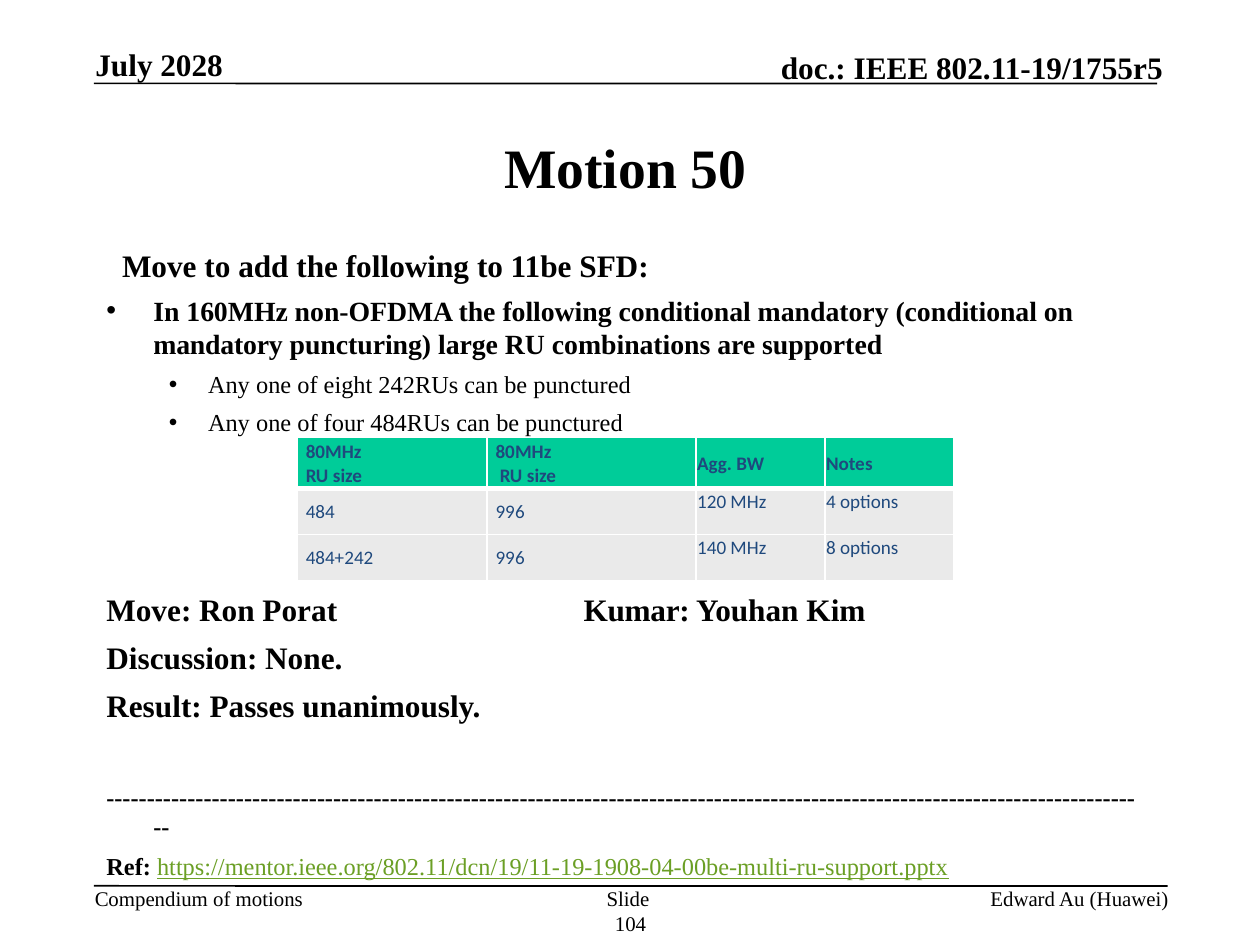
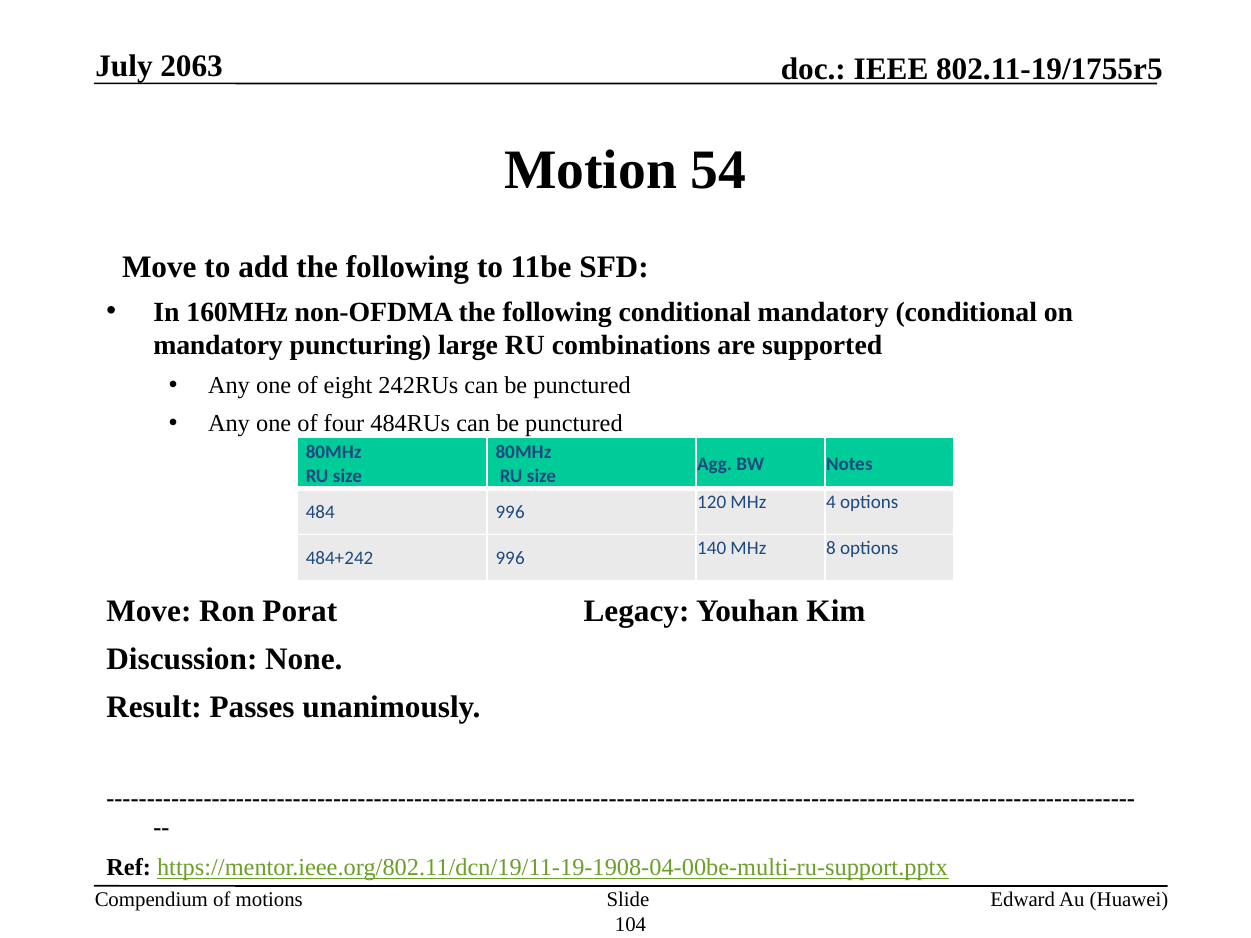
2028: 2028 -> 2063 (192, 66)
50: 50 -> 54 (719, 171)
Kumar: Kumar -> Legacy (637, 612)
